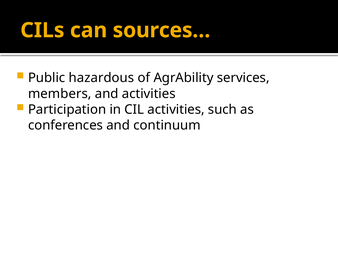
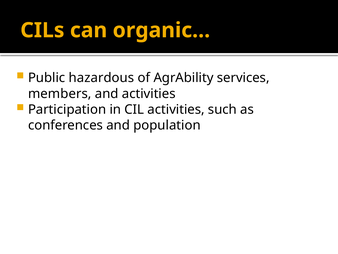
sources…: sources… -> organic… (161, 30)
continuum: continuum -> population (167, 125)
